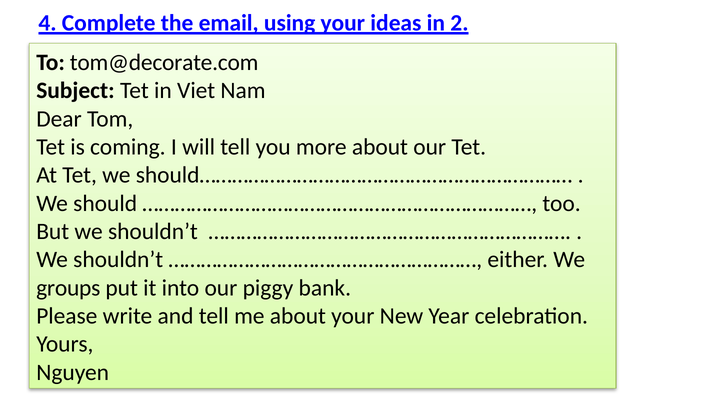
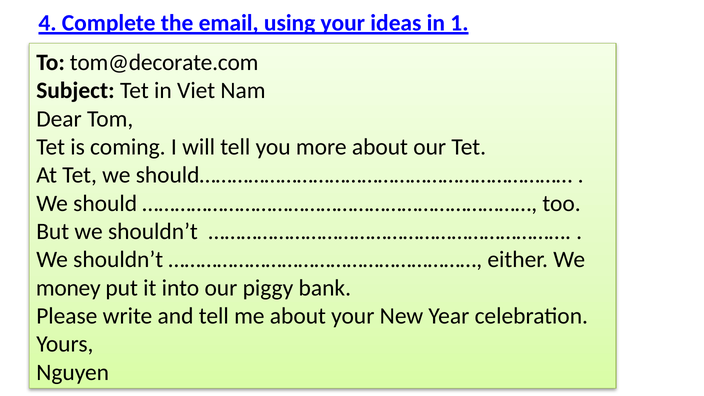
2: 2 -> 1 (459, 23)
groups: groups -> money (68, 288)
